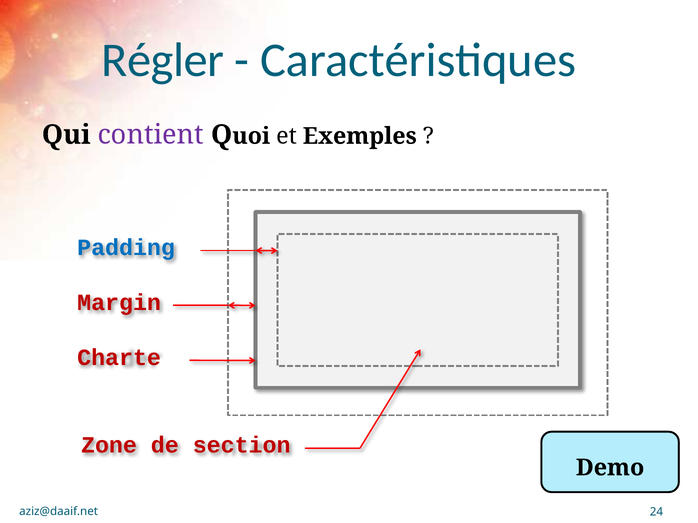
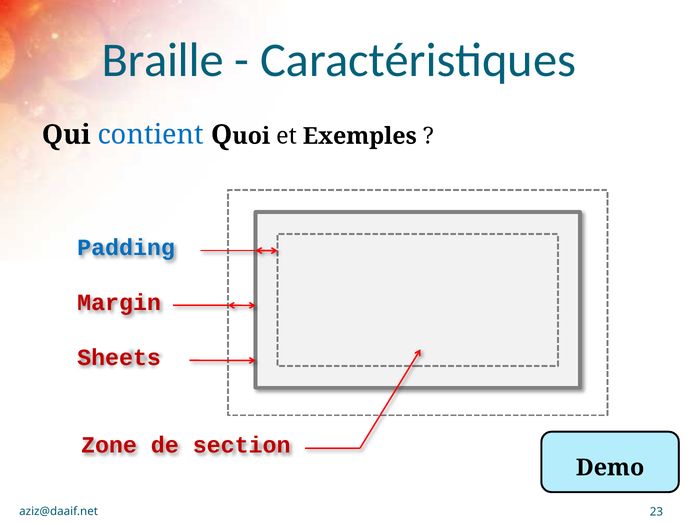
Régler: Régler -> Braille (163, 60)
contient colour: purple -> blue (151, 135)
Charte: Charte -> Sheets (119, 358)
24: 24 -> 23 (656, 512)
